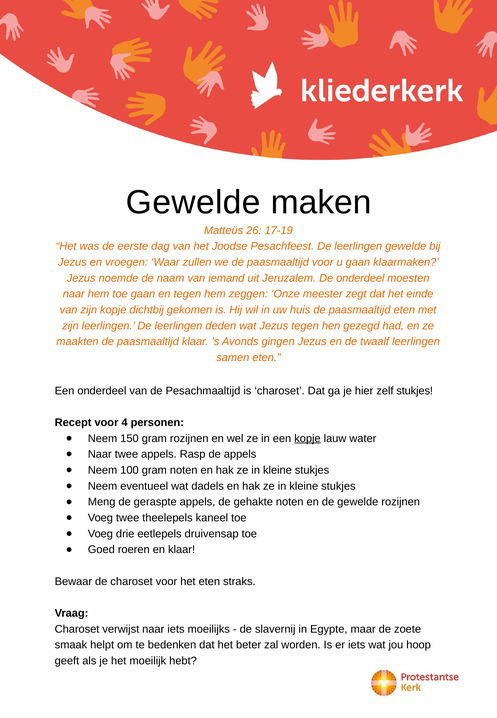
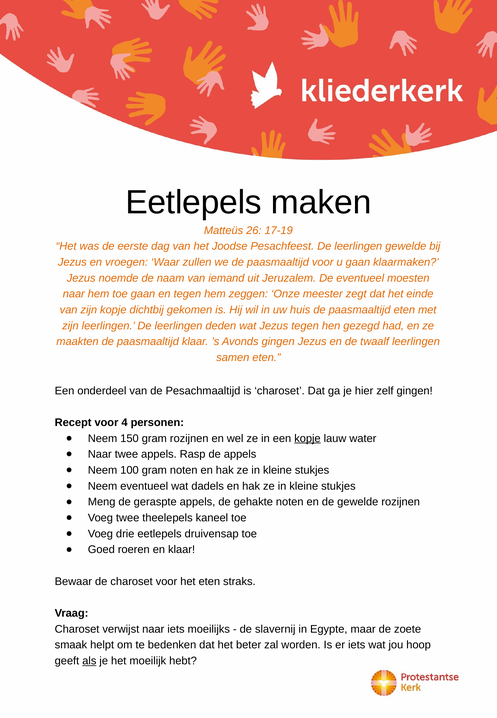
Gewelde: Gewelde -> Eetlepels (194, 202)
De onderdeel: onderdeel -> eventueel (360, 278)
zelf stukjes: stukjes -> gingen (415, 391)
als underline: none -> present (89, 661)
